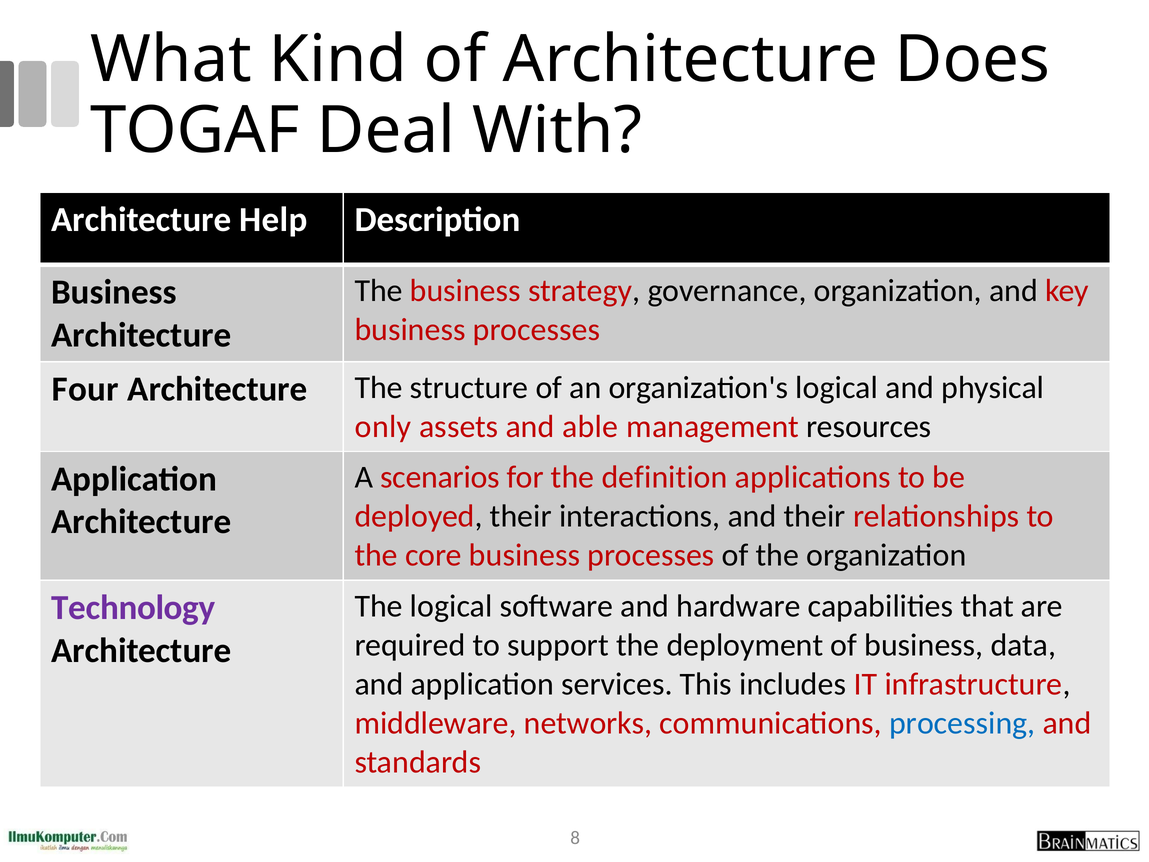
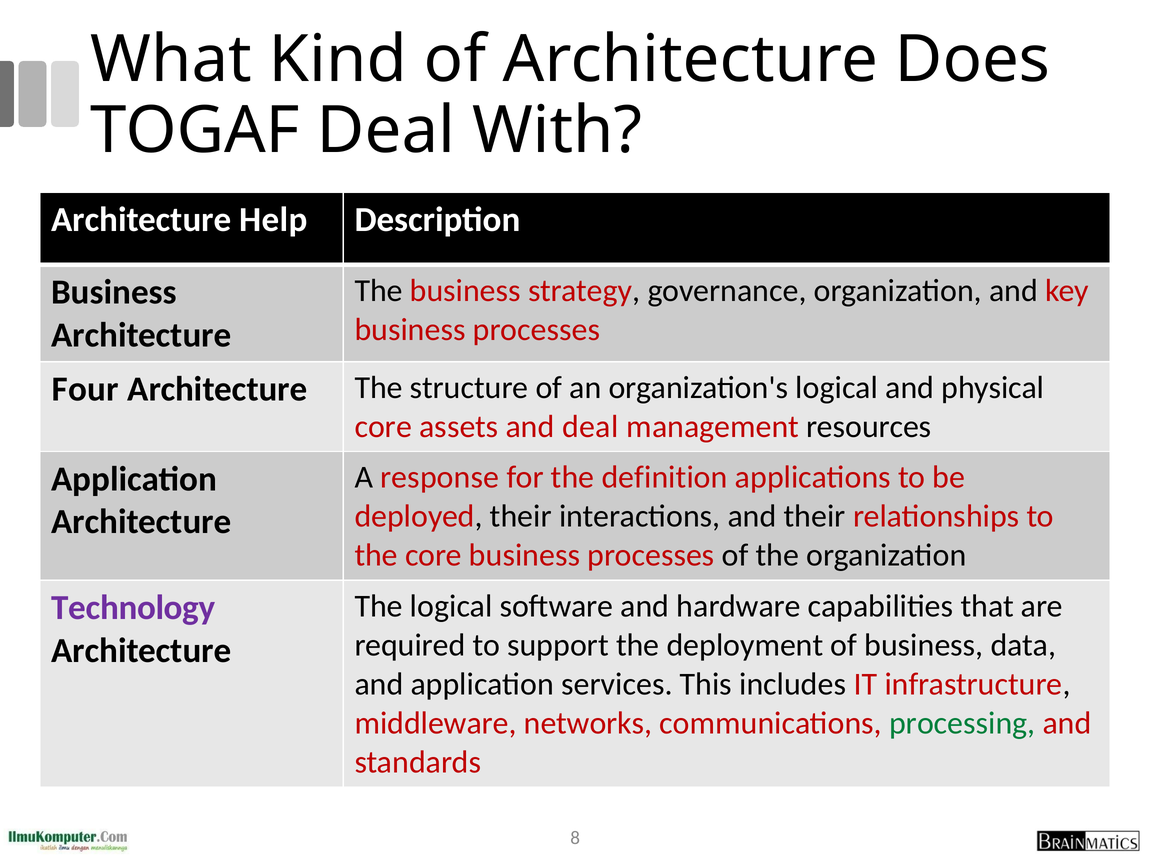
only: only -> core (383, 426)
and able: able -> deal (590, 426)
scenarios: scenarios -> response (440, 477)
processing colour: blue -> green (962, 723)
